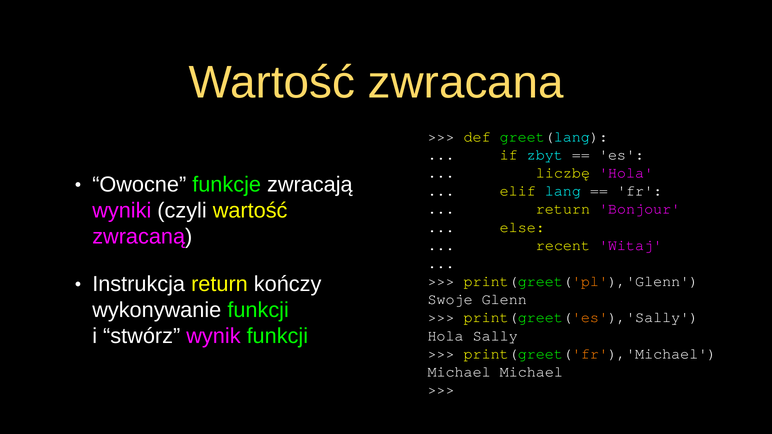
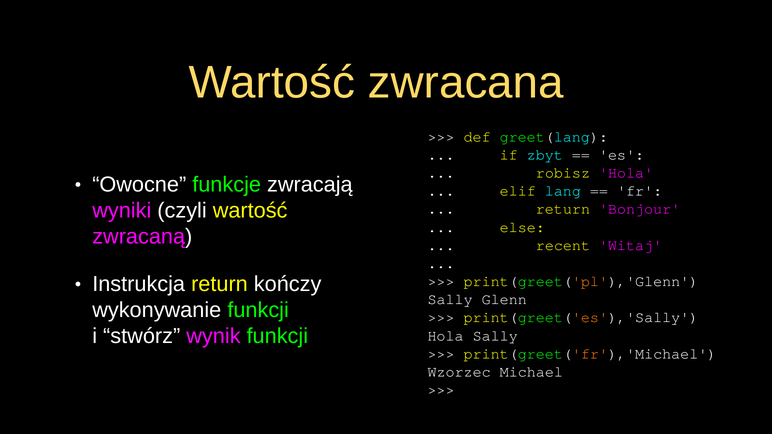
liczbę: liczbę -> robisz (563, 173)
Swoje: Swoje -> Sally (450, 300)
Michael: Michael -> Wzorzec (459, 372)
